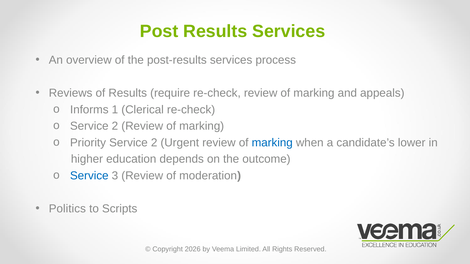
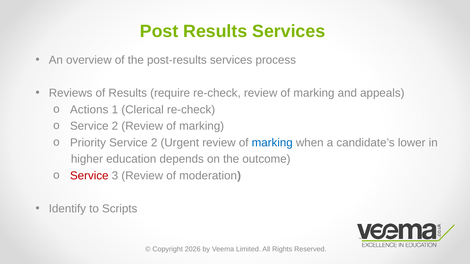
Informs: Informs -> Actions (89, 110)
Service colour: blue -> red (89, 176)
Politics: Politics -> Identify (67, 209)
